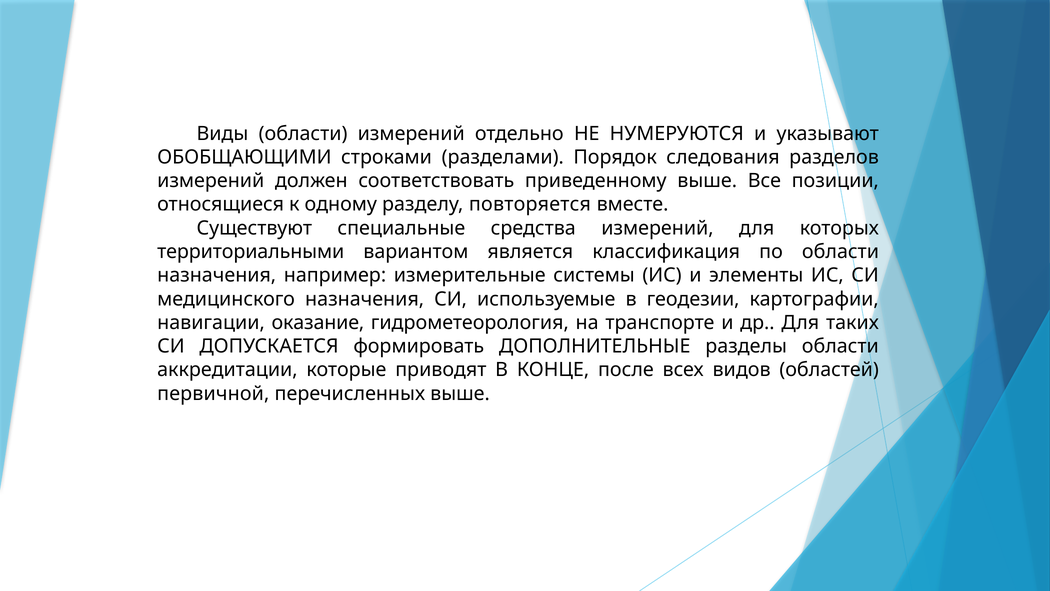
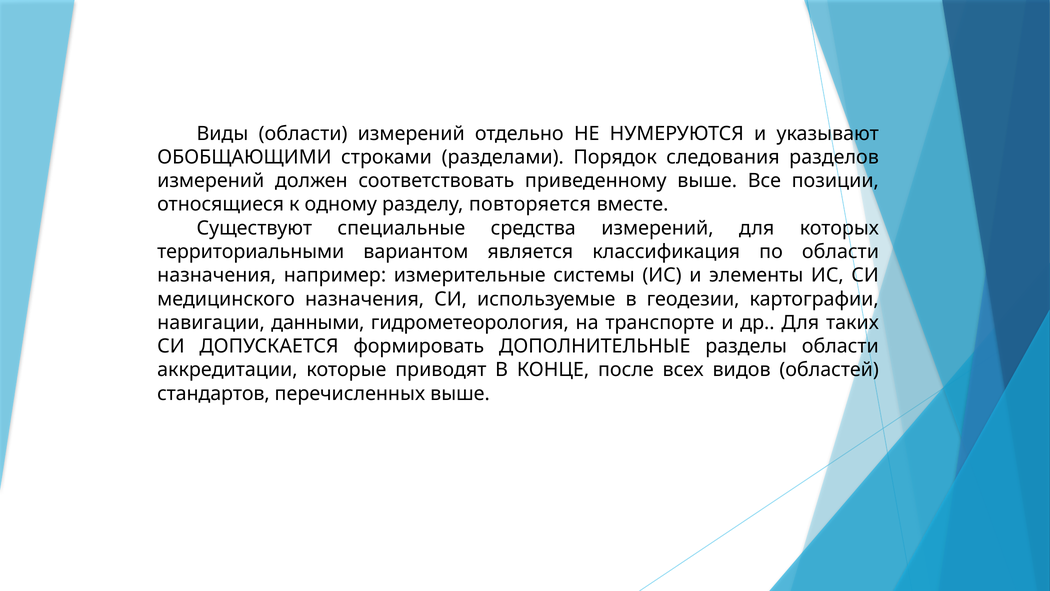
оказание: оказание -> данными (318, 322)
первичной: первичной -> стандартов (213, 393)
